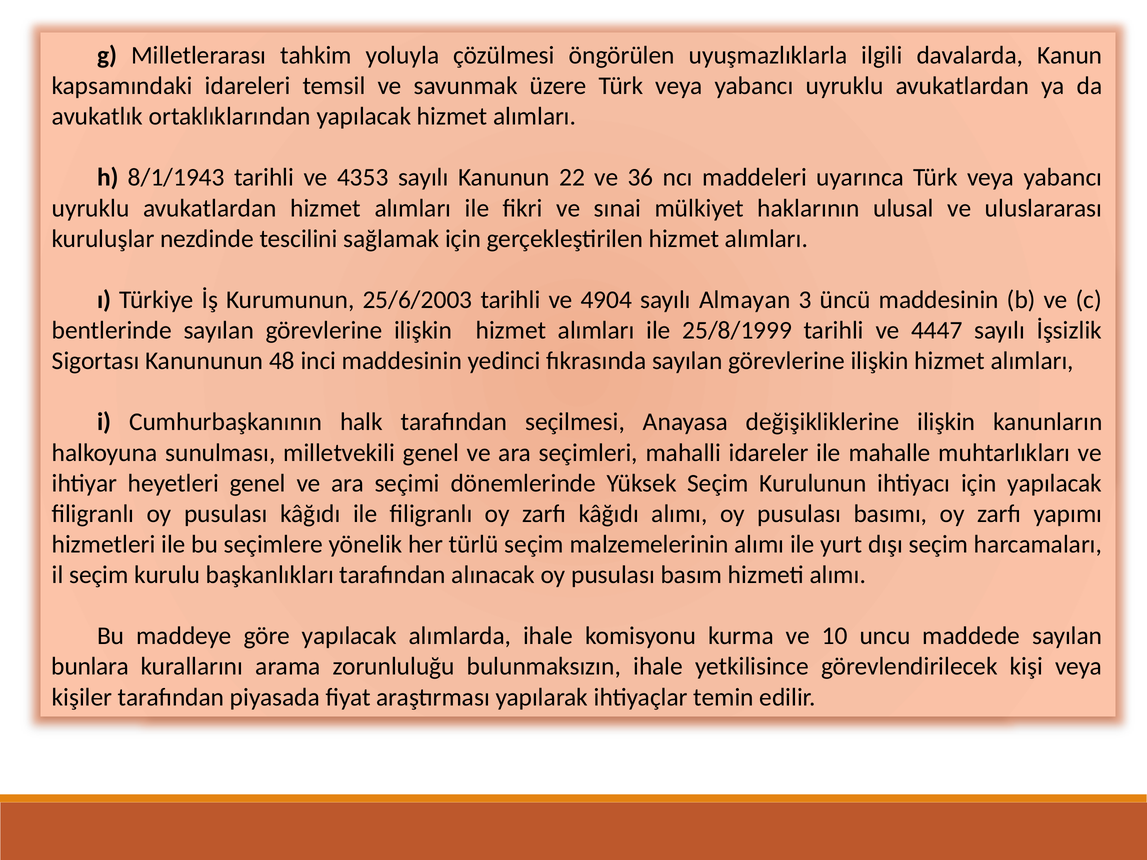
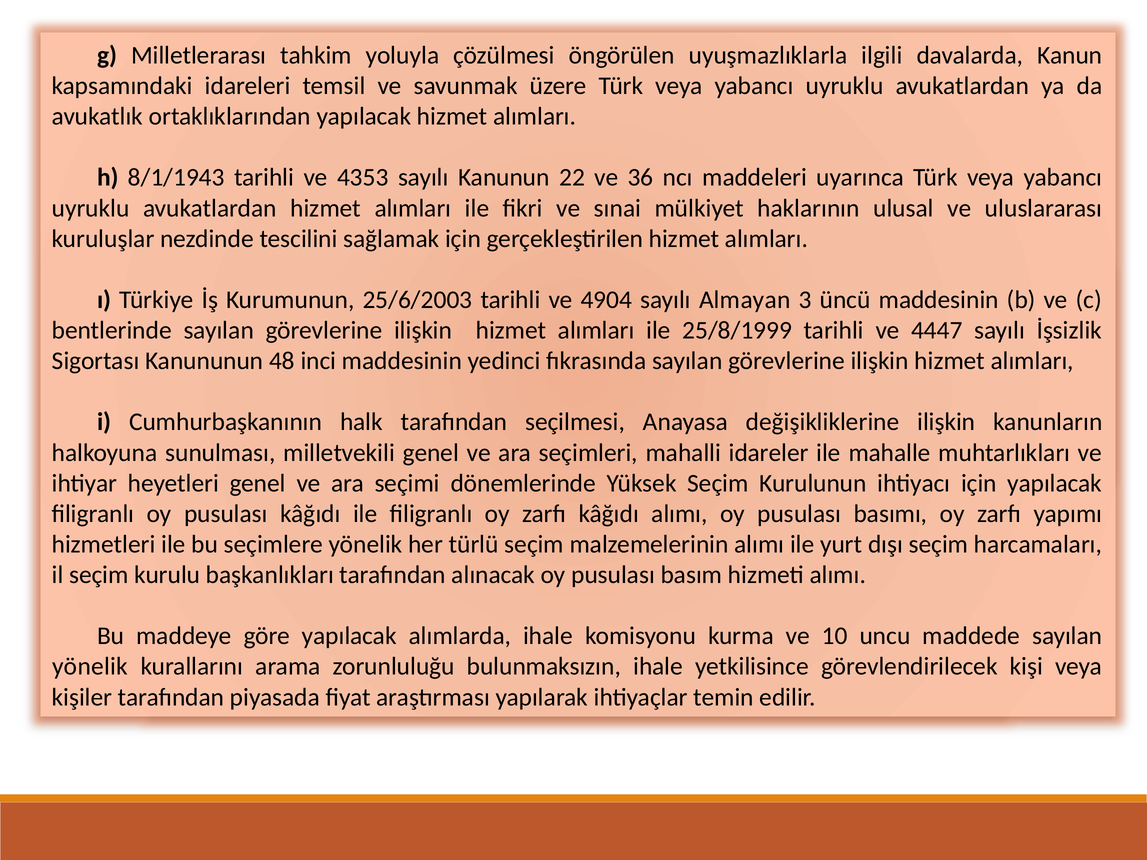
bunlara: bunlara -> yönelik (90, 667)
